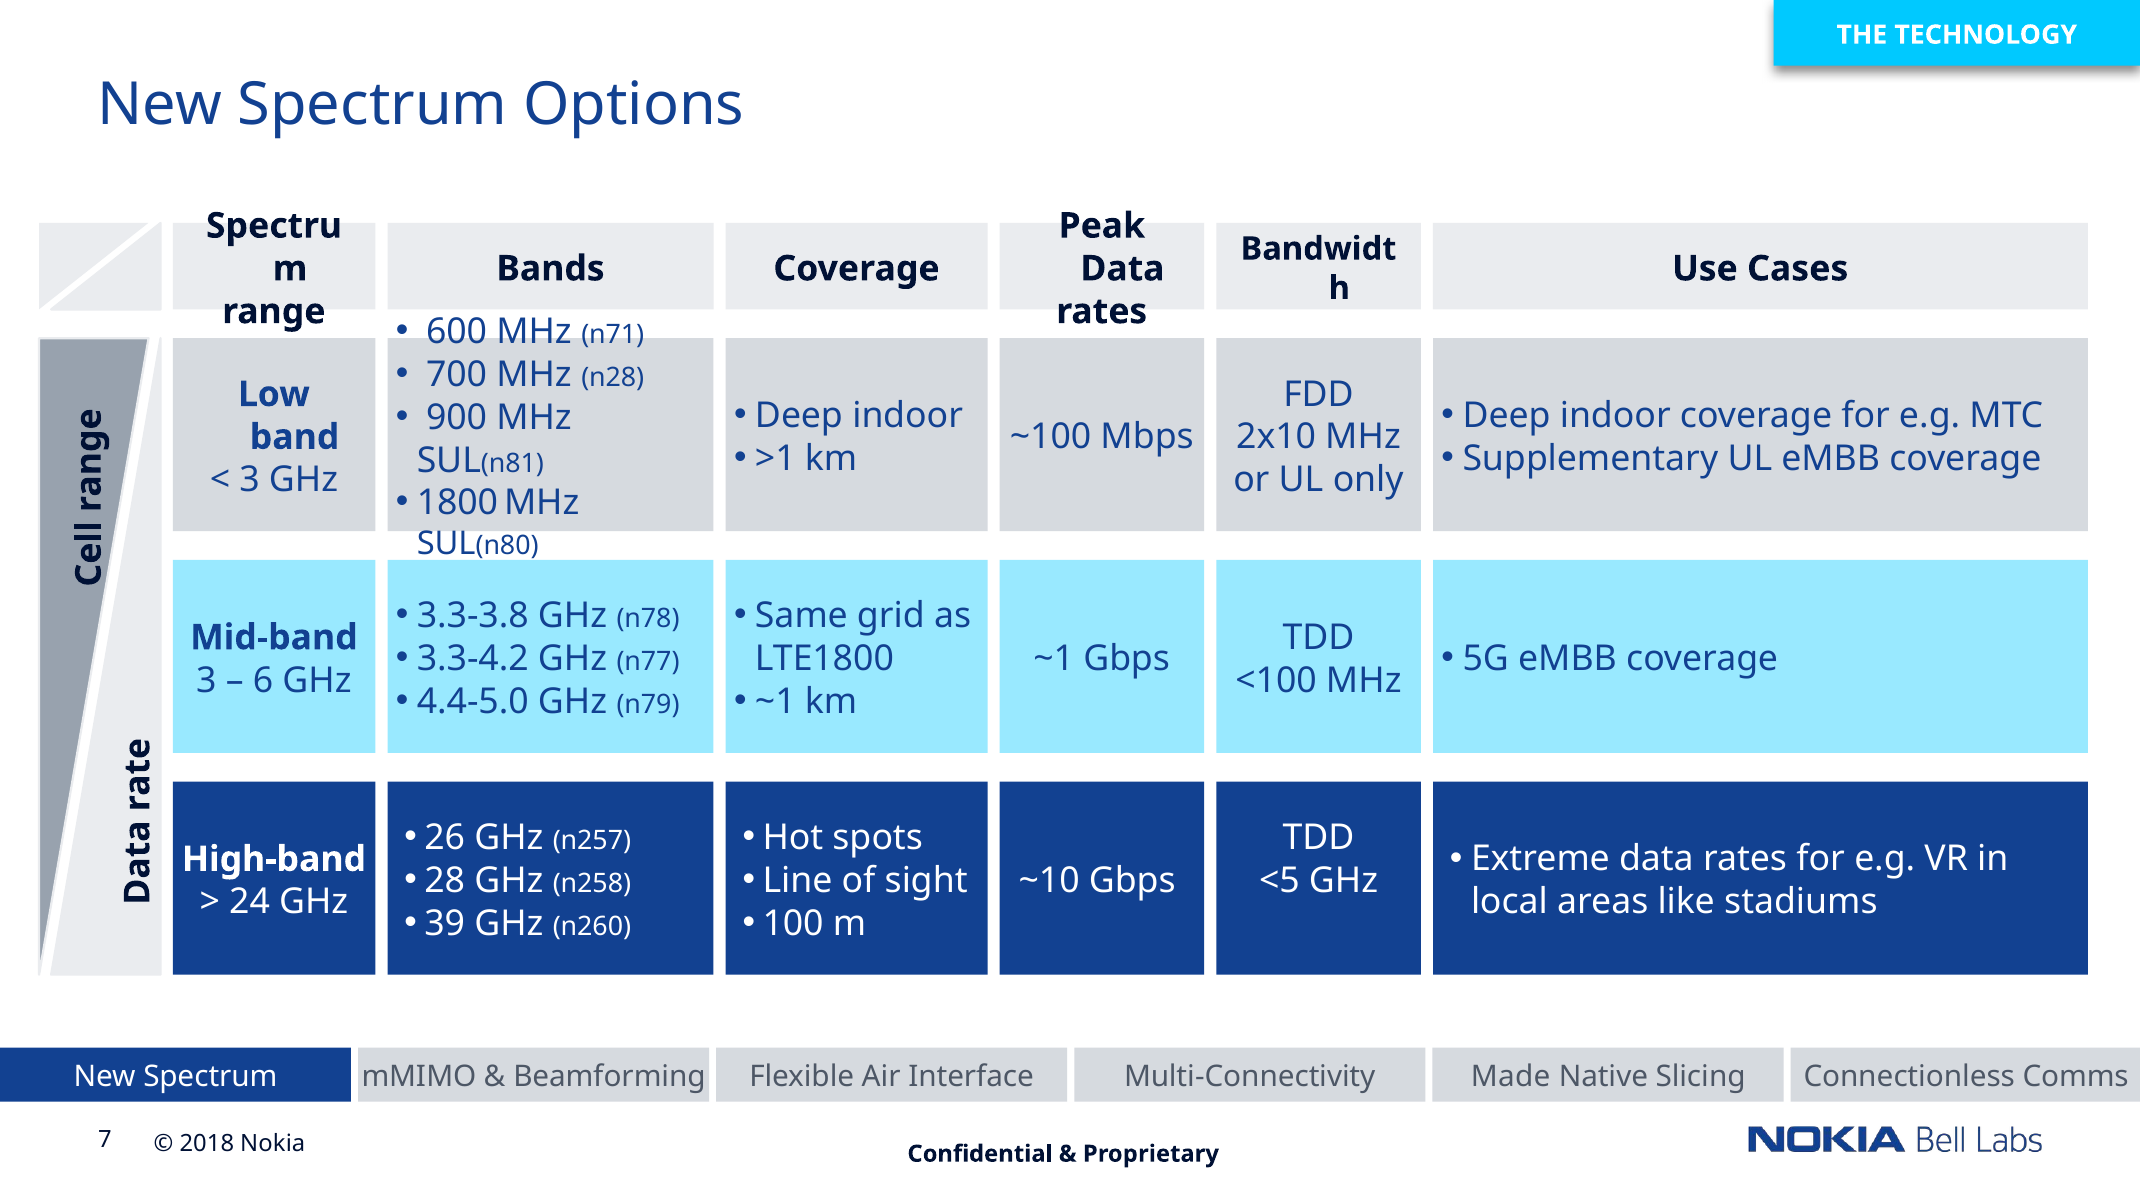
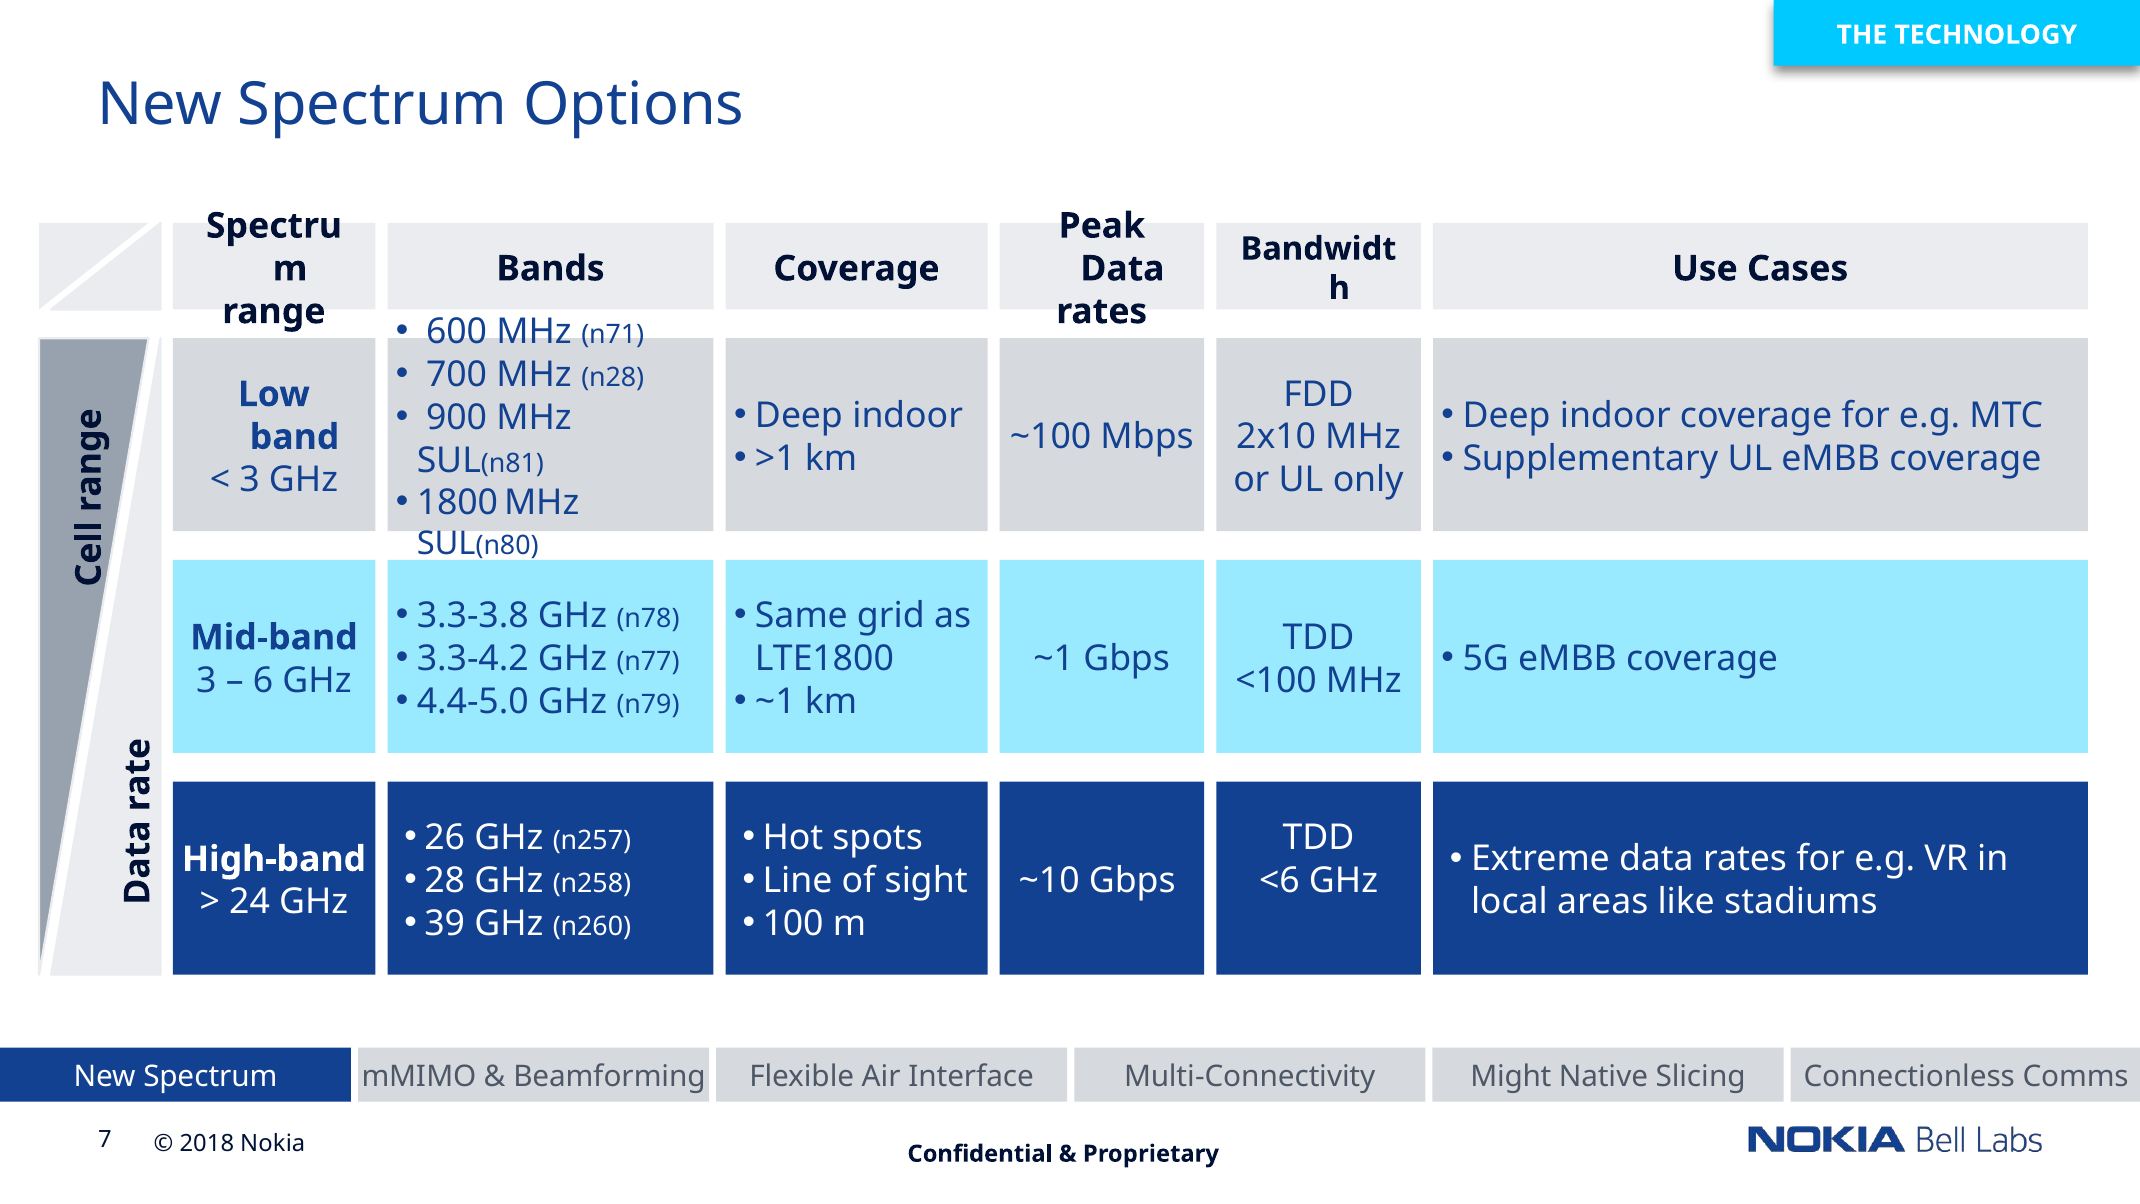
<5: <5 -> <6 (1279, 880)
Made: Made -> Might (1511, 1076)
